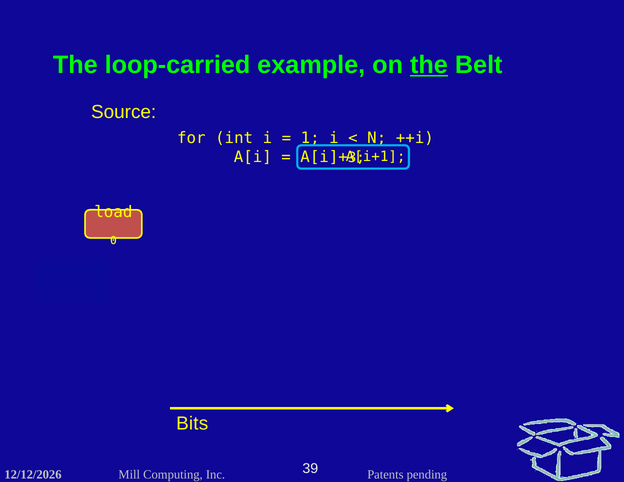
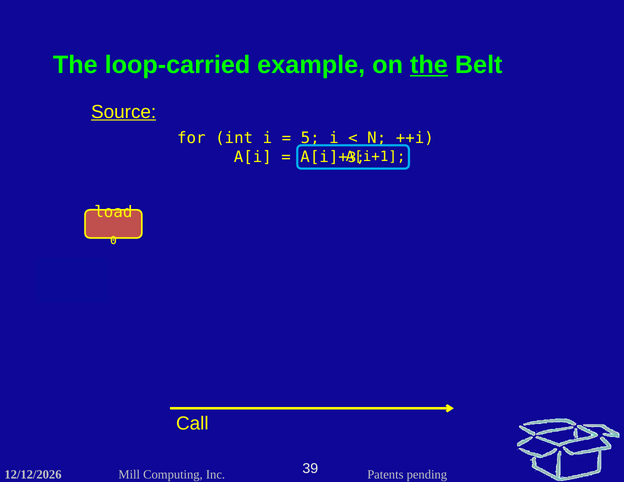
Source underline: none -> present (124, 112)
1: 1 -> 5 (310, 138)
Bits: Bits -> Call (192, 424)
